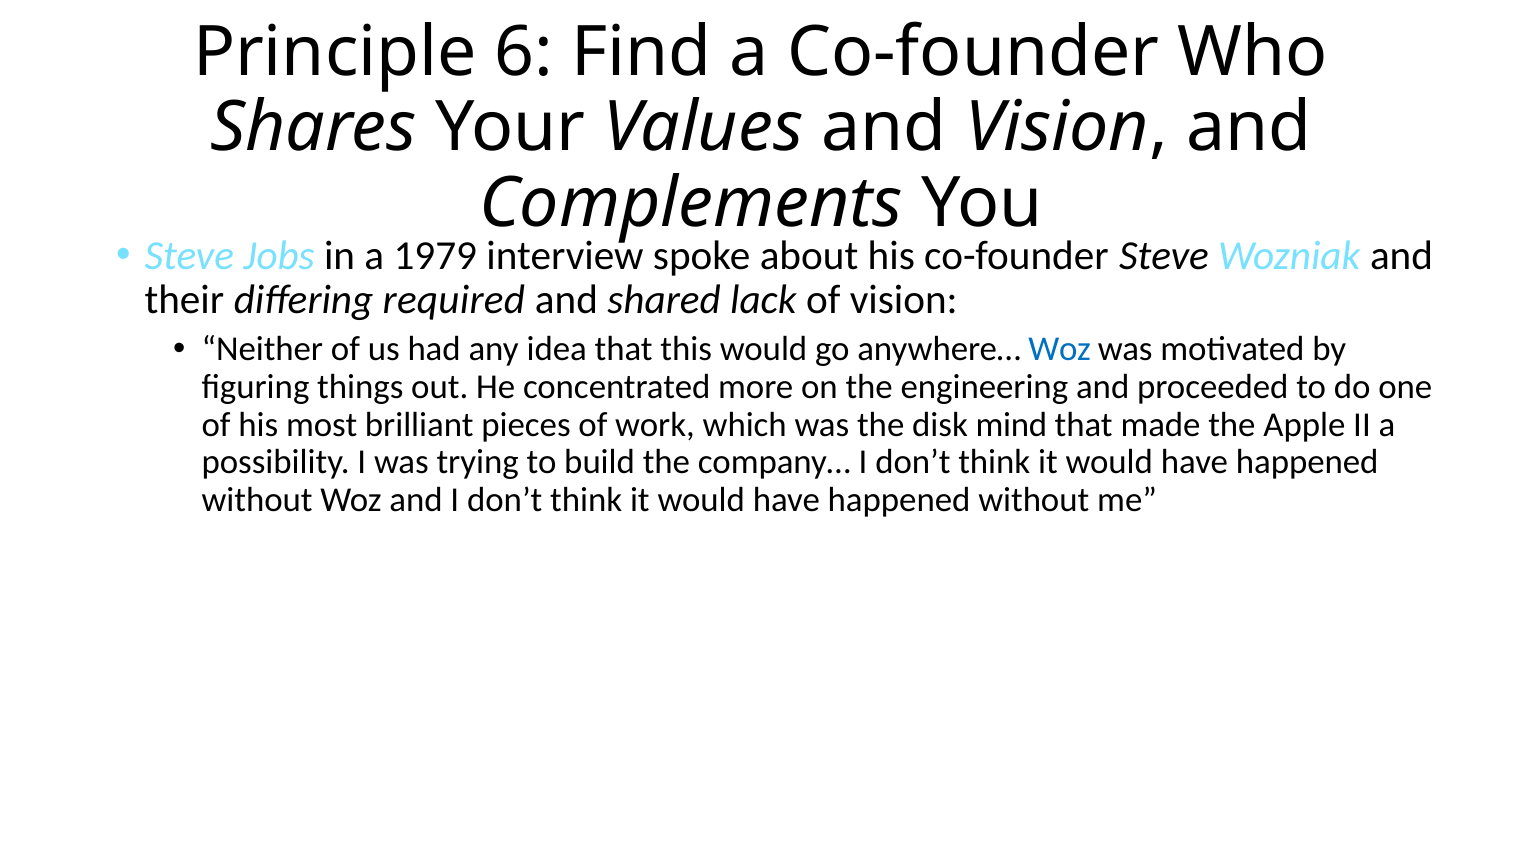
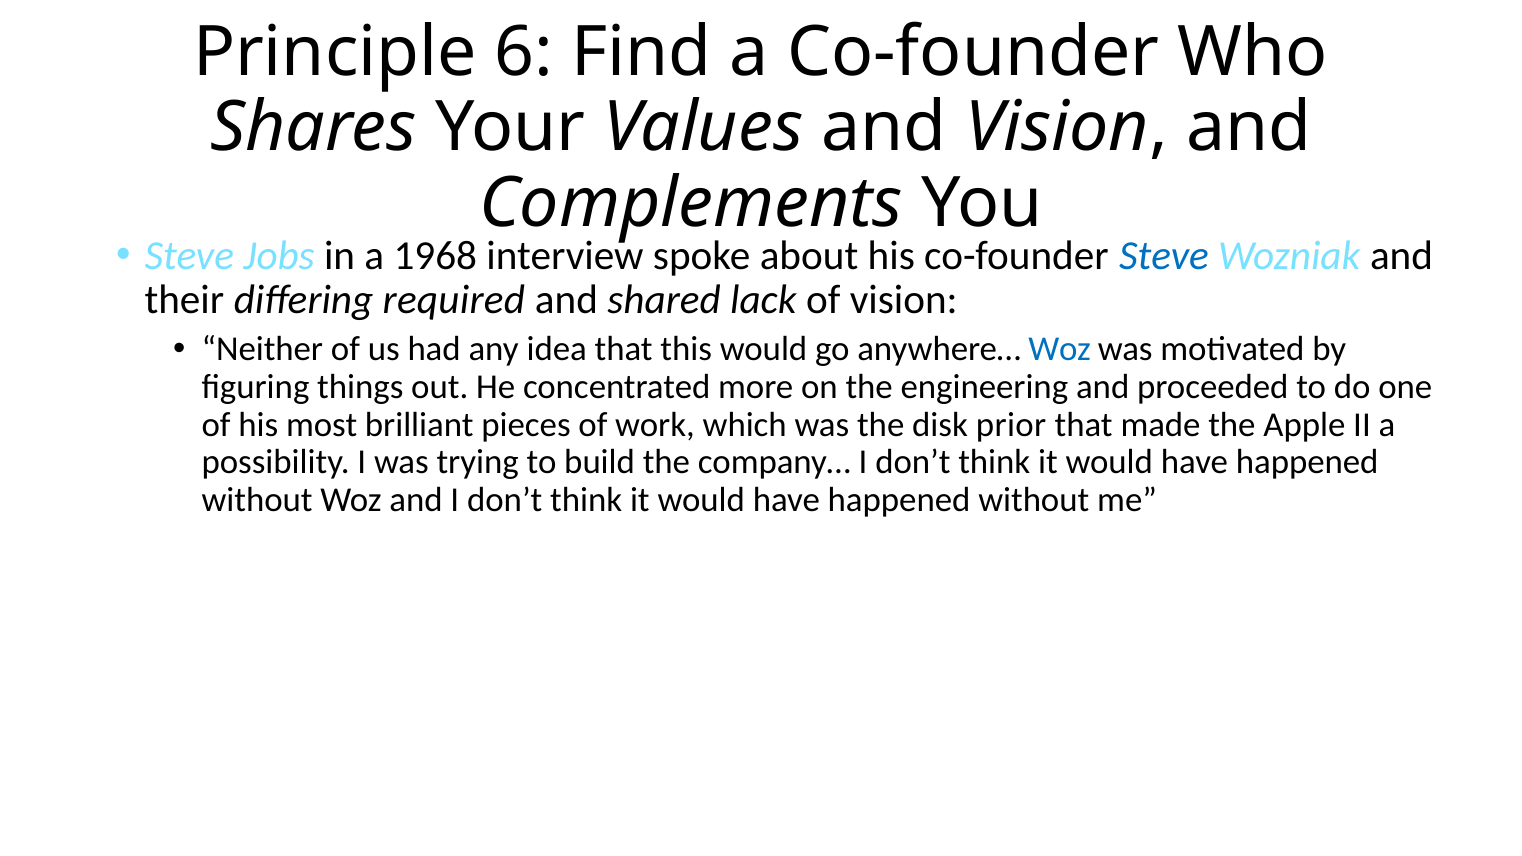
1979: 1979 -> 1968 (435, 256)
Steve colour: black -> blue (1164, 256)
mind: mind -> prior (1011, 425)
